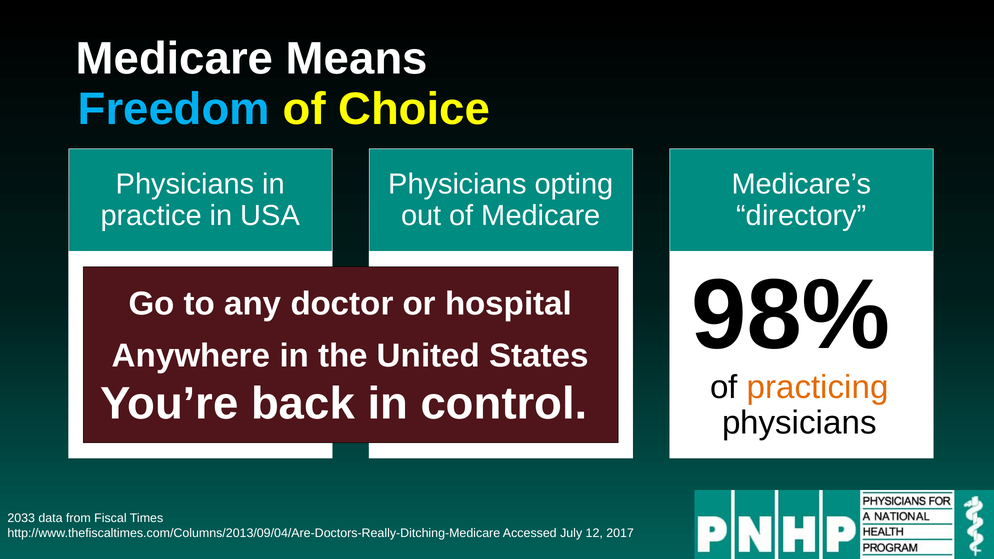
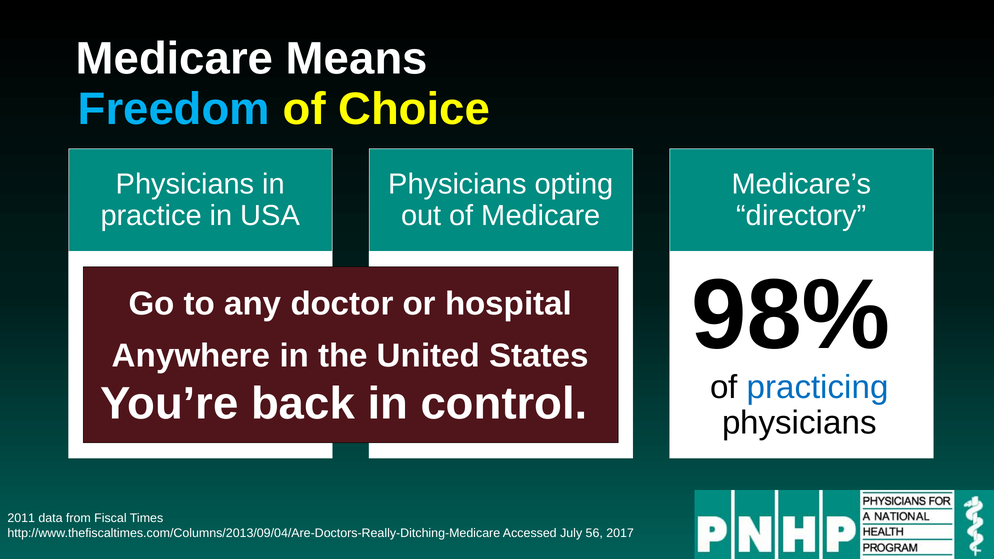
practicing colour: orange -> blue (818, 387)
2033: 2033 -> 2011 (21, 518)
12: 12 -> 56 (594, 533)
